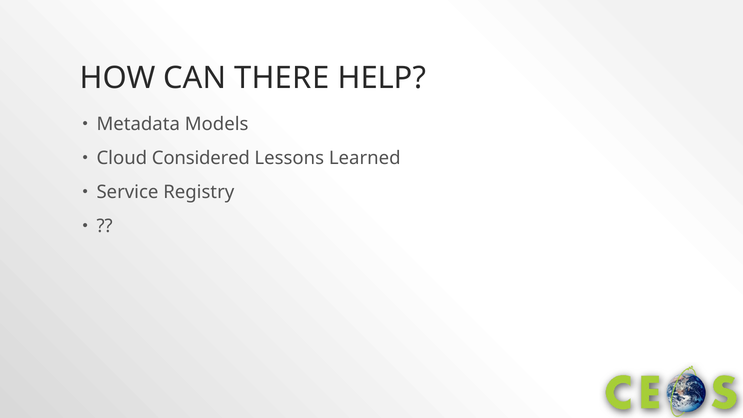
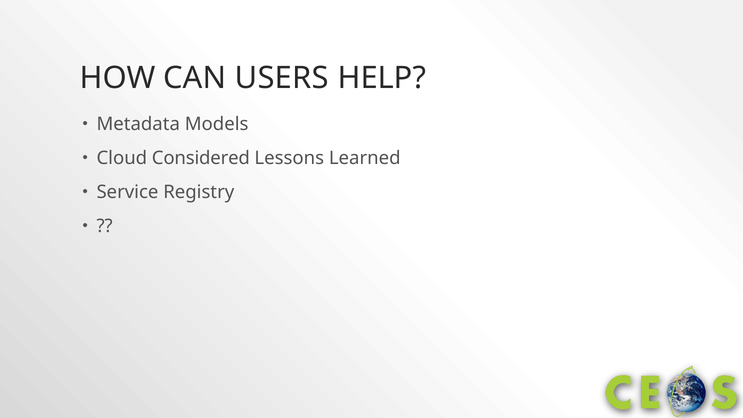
THERE: THERE -> USERS (282, 78)
